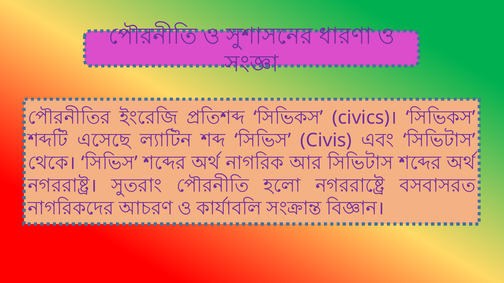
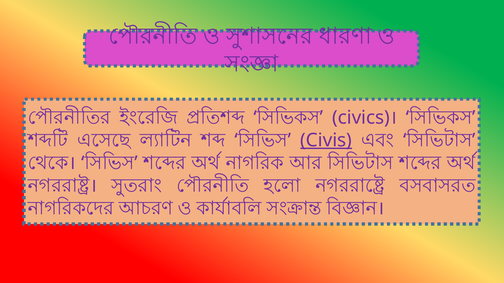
Civis underline: none -> present (326, 140)
